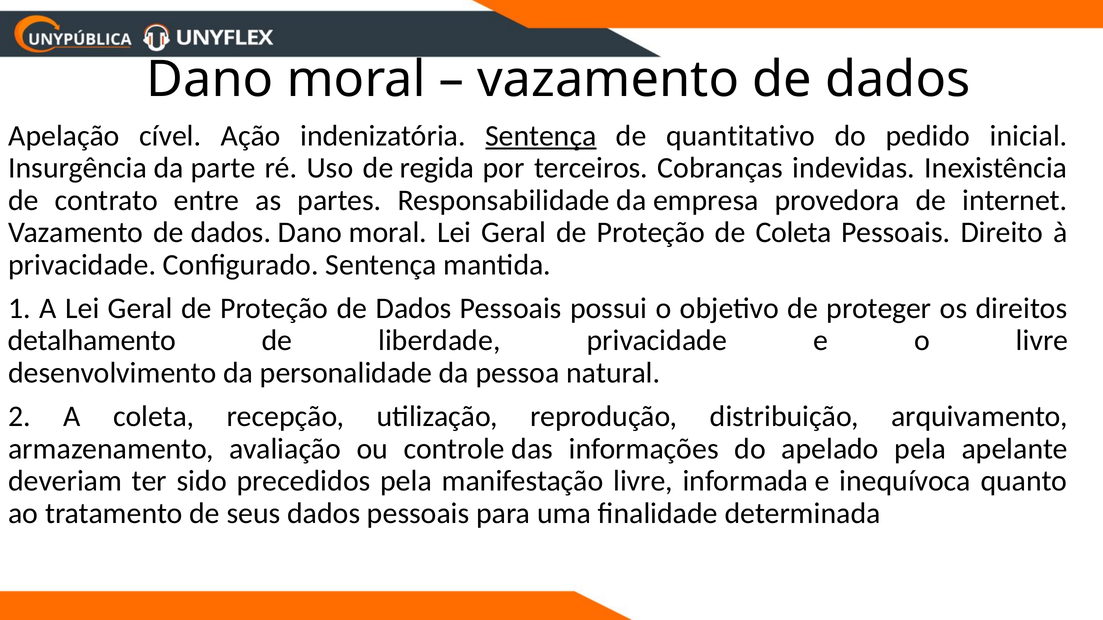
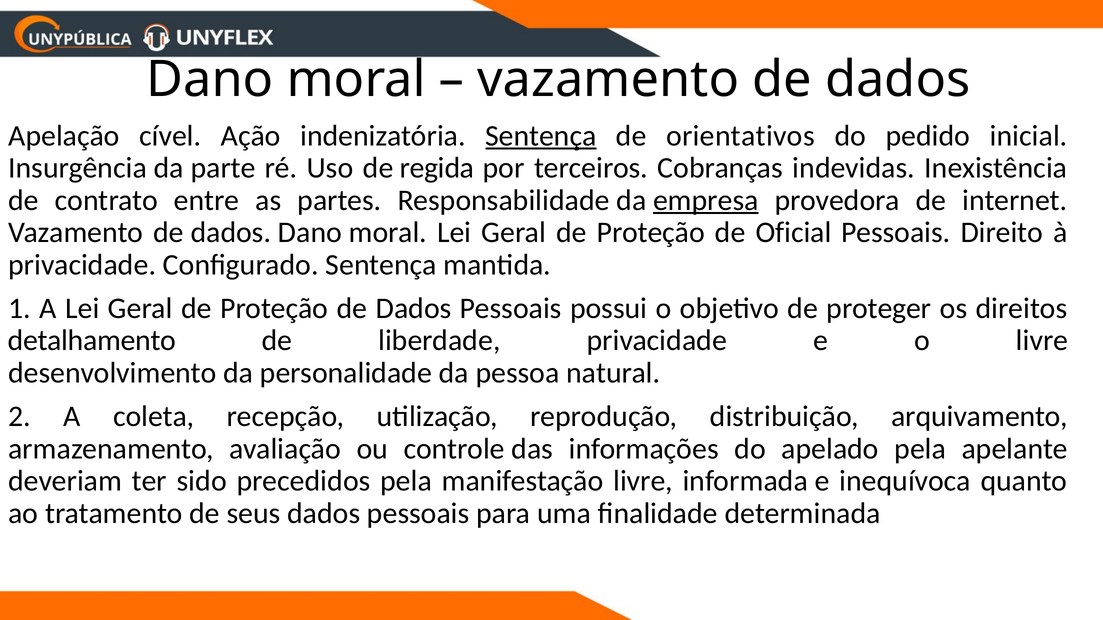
quantitativo: quantitativo -> orientativos (740, 136)
empresa underline: none -> present (706, 200)
de Coleta: Coleta -> Oficial (793, 233)
